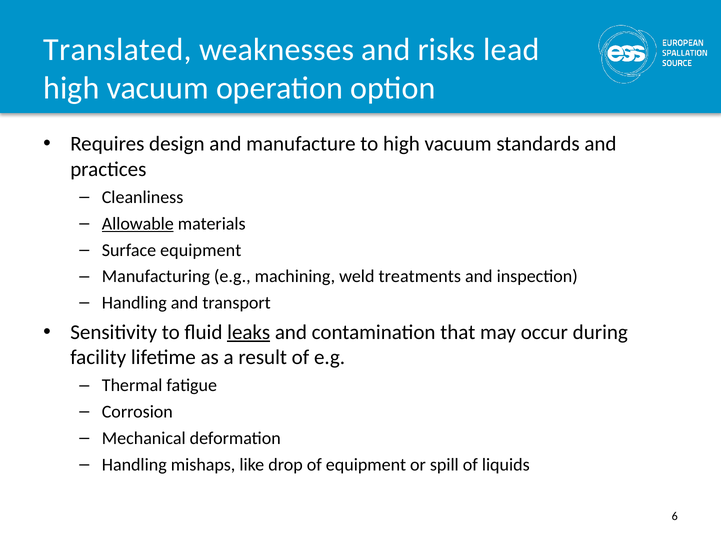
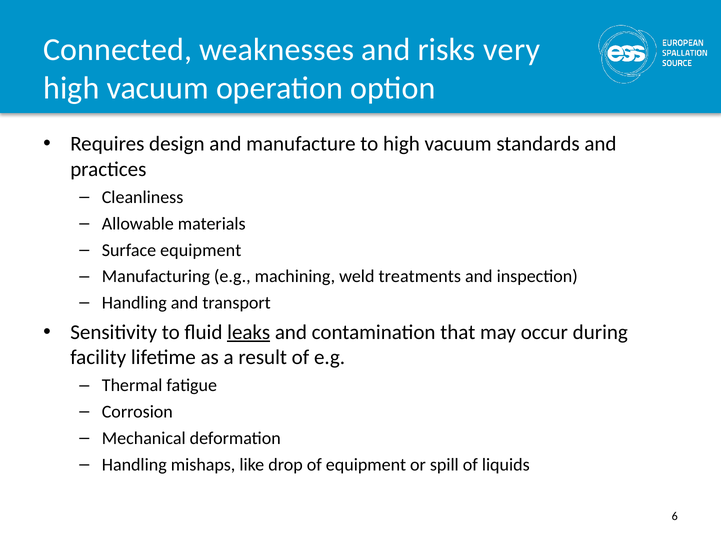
Translated: Translated -> Connected (118, 50)
lead: lead -> very (512, 50)
Allowable underline: present -> none (138, 224)
